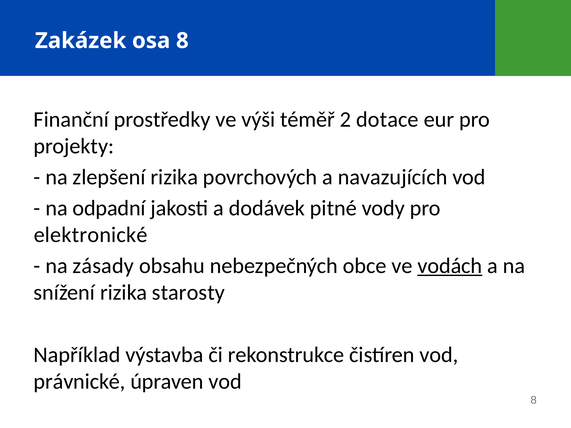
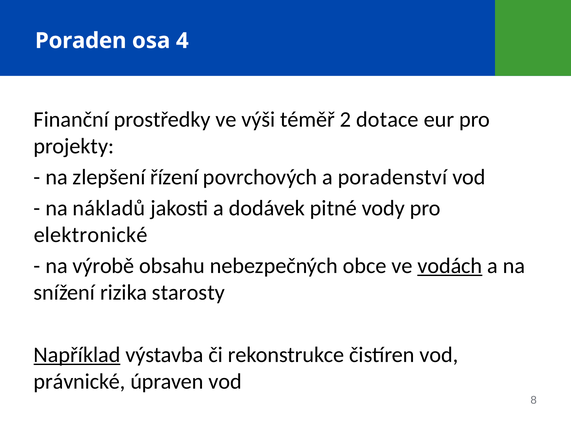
Zakázek: Zakázek -> Poraden (81, 41)
osa 8: 8 -> 4 (182, 41)
zlepšení rizika: rizika -> řízení (174, 177)
navazujících: navazujících -> poradenství (392, 177)
odpadní: odpadní -> nákladů (109, 208)
zásady: zásady -> výrobě (103, 266)
Například underline: none -> present (77, 355)
